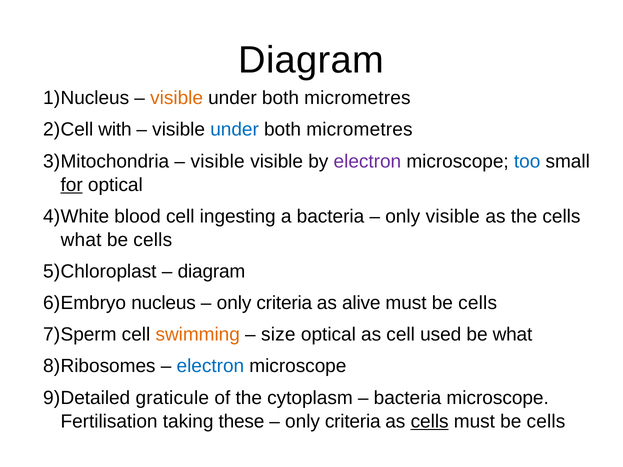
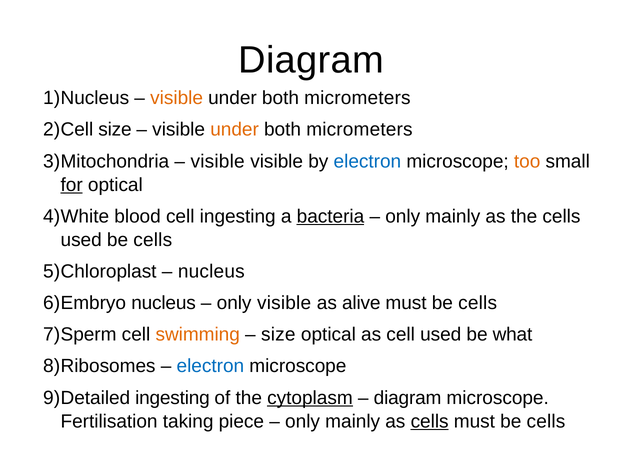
micrometres: micrometres -> micrometers (357, 98)
with: with -> size (115, 130)
under colour: blue -> orange (235, 130)
micrometres: micrometres -> micrometers (359, 130)
electron colour: purple -> blue (367, 161)
too colour: blue -> orange (527, 161)
bacteria underline: none -> present (331, 217)
visible: visible -> mainly (453, 217)
what: what -> used (81, 240)
diagram: diagram -> nucleus (211, 272)
criteria: criteria -> visible (284, 303)
graticule: graticule -> ingesting (172, 398)
cytoplasm underline: none -> present (310, 398)
bacteria: bacteria -> diagram (408, 398)
these: these -> piece (241, 422)
criteria: criteria -> mainly (353, 422)
